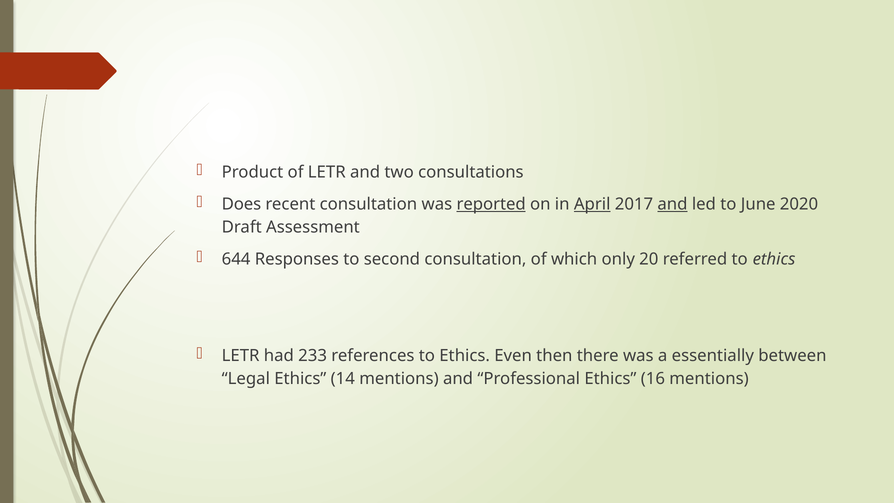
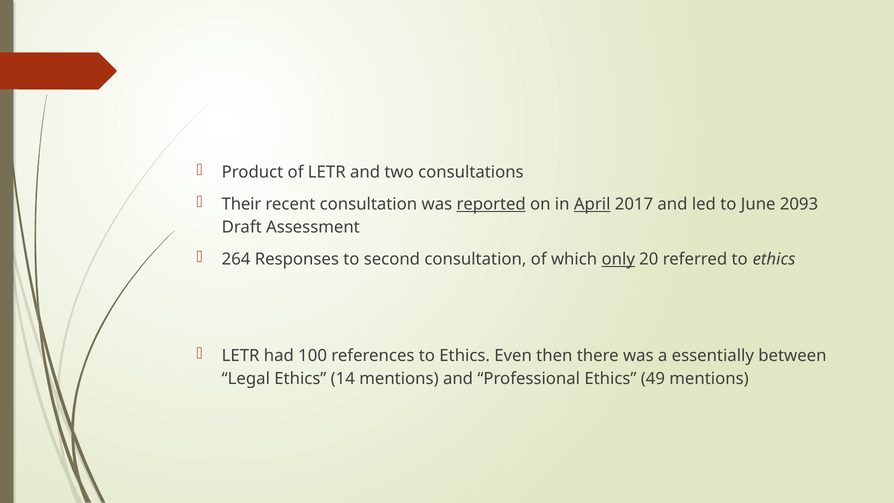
Does: Does -> Their (241, 204)
and underline: present -> none (672, 204)
2020: 2020 -> 2093 (799, 204)
644: 644 -> 264 (236, 259)
only underline: none -> present (618, 259)
233: 233 -> 100 (313, 356)
16: 16 -> 49 (653, 378)
